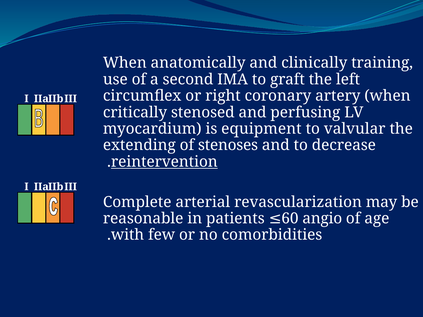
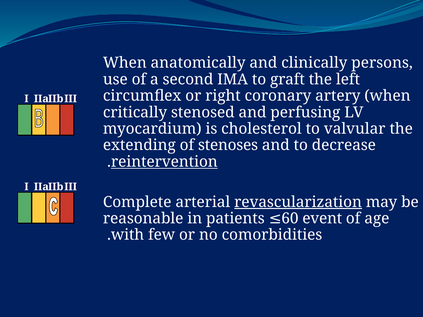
training: training -> persons (382, 63)
equipment: equipment -> cholesterol (261, 129)
revascularization underline: none -> present (298, 202)
angio: angio -> event (322, 219)
